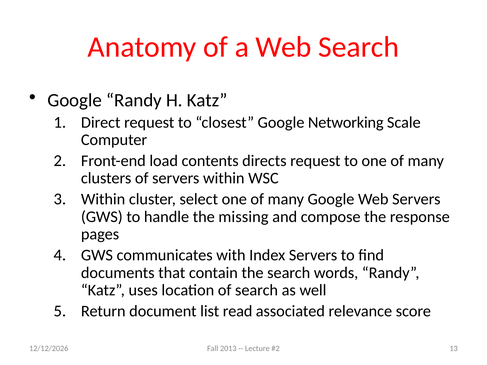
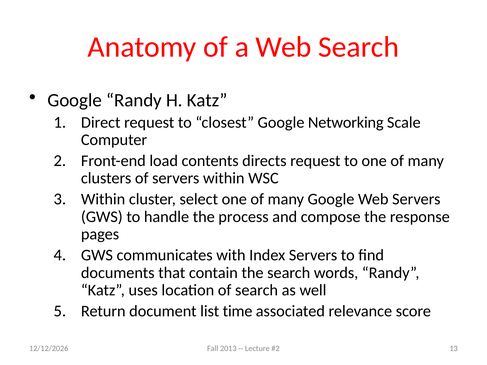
missing: missing -> process (244, 217)
read: read -> time (238, 311)
